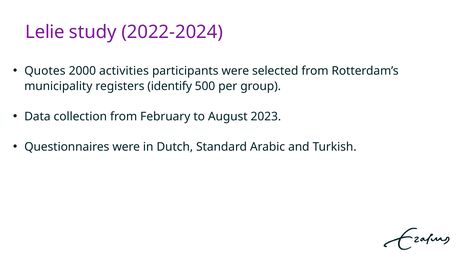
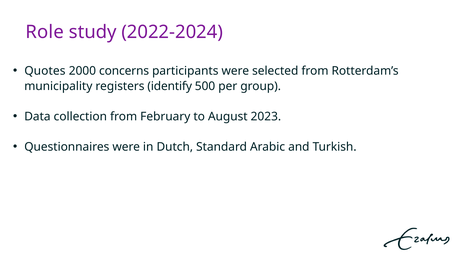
Lelie: Lelie -> Role (45, 32)
activities: activities -> concerns (124, 71)
